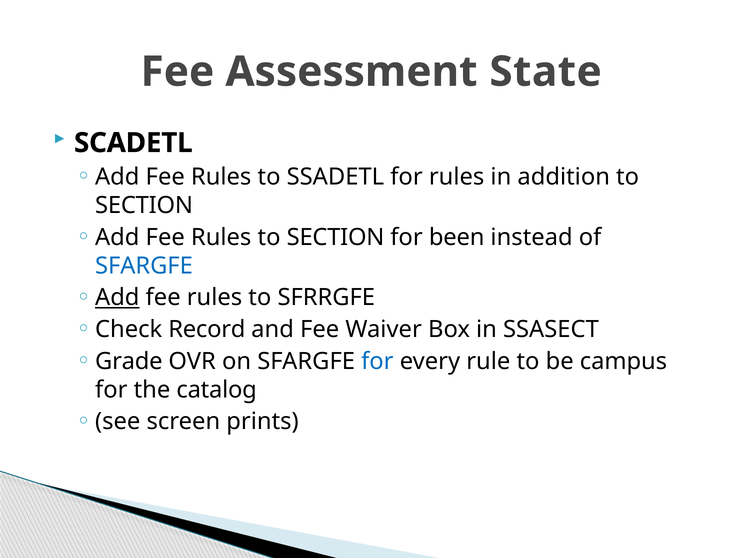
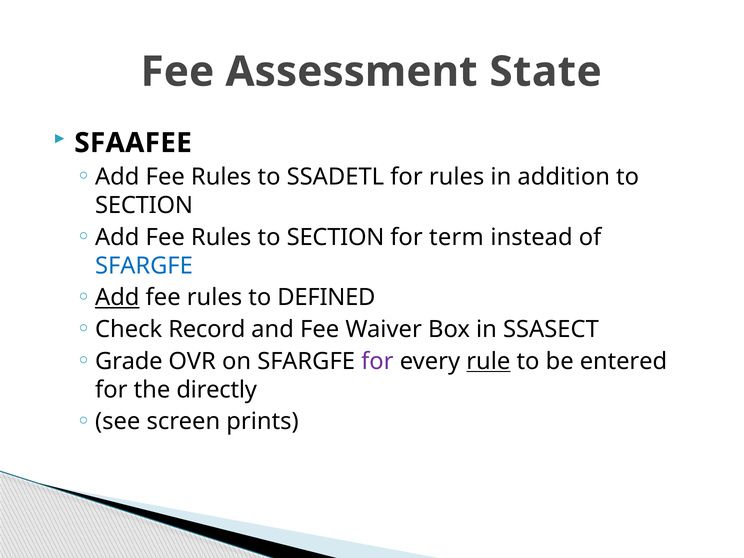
SCADETL: SCADETL -> SFAAFEE (133, 143)
been: been -> term (456, 237)
SFRRGFE: SFRRGFE -> DEFINED (326, 298)
for colour: blue -> purple (377, 361)
rule underline: none -> present (488, 361)
campus: campus -> entered (623, 361)
catalog: catalog -> directly (217, 390)
